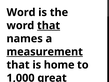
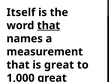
Word: Word -> Itself (21, 12)
measurement underline: present -> none (45, 52)
is home: home -> great (59, 65)
